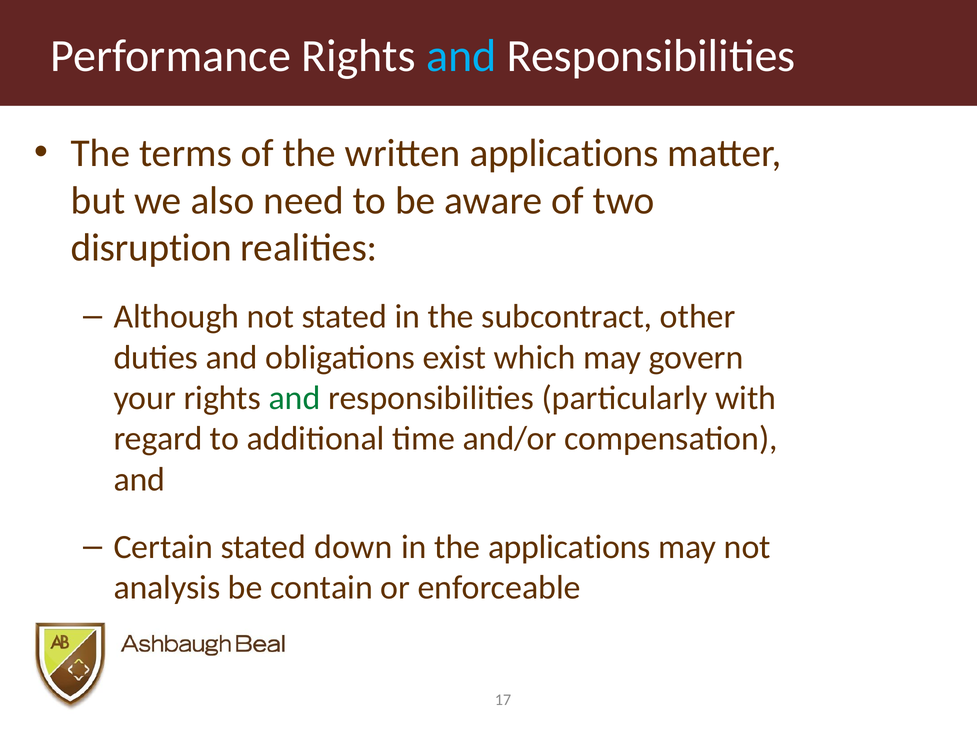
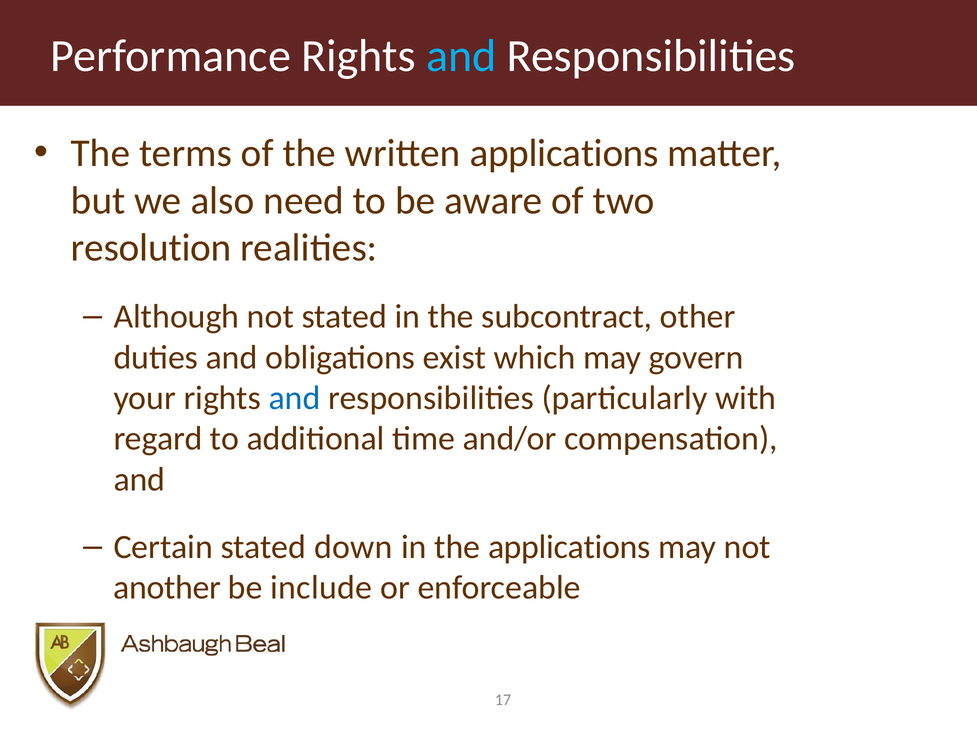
disruption: disruption -> resolution (151, 248)
and colour: green -> blue (295, 398)
analysis: analysis -> another (167, 588)
contain: contain -> include (321, 588)
